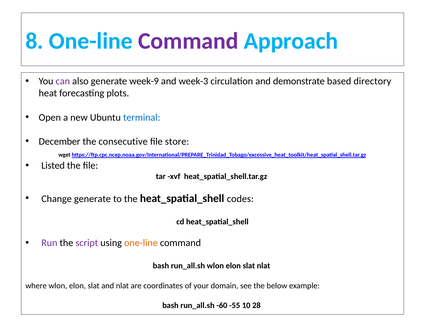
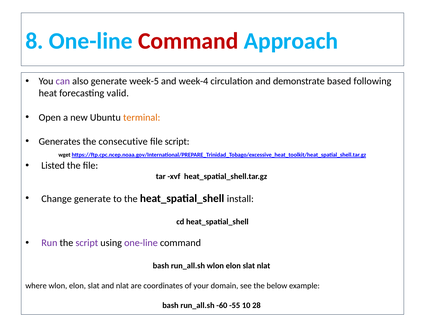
Command colour: purple -> red (188, 41)
week-9: week-9 -> week-5 (144, 81)
week-3: week-3 -> week-4 (193, 81)
directory: directory -> following (372, 81)
plots: plots -> valid (118, 93)
terminal colour: blue -> orange (142, 117)
December: December -> Generates (60, 141)
file store: store -> script (177, 141)
codes: codes -> install (240, 199)
one-line colour: orange -> purple (141, 243)
